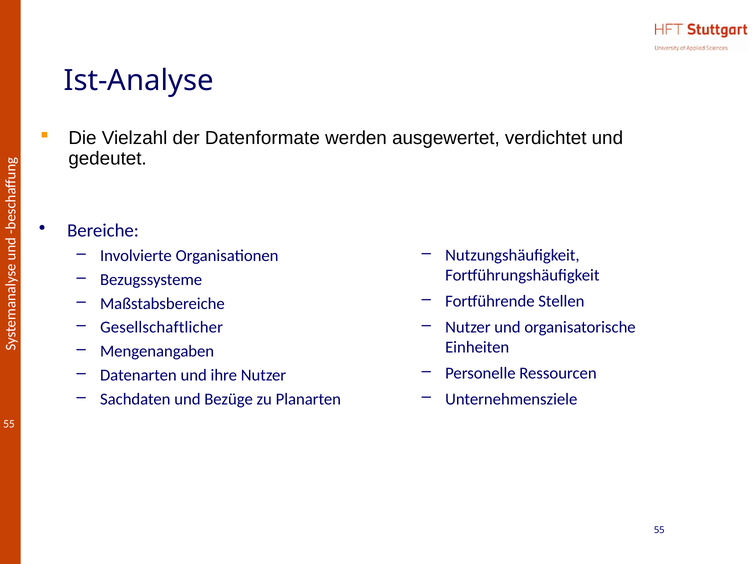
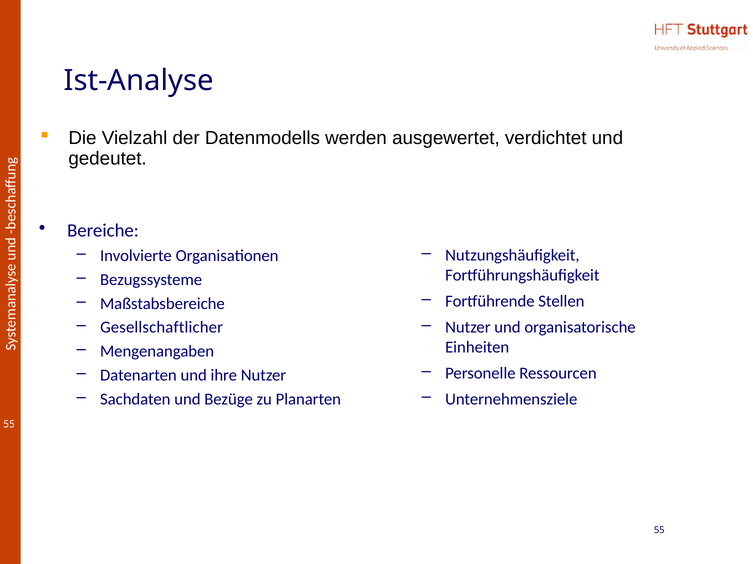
Datenformate: Datenformate -> Datenmodells (262, 138)
